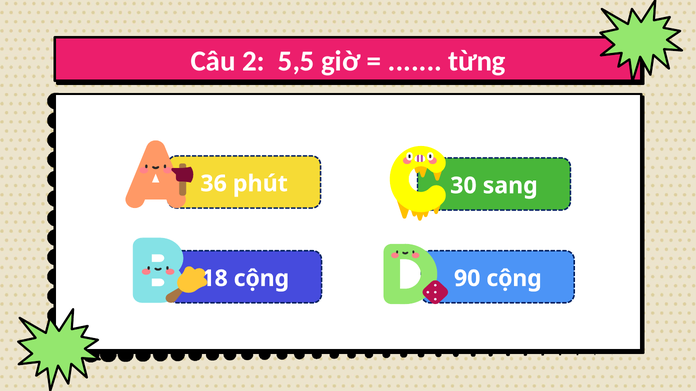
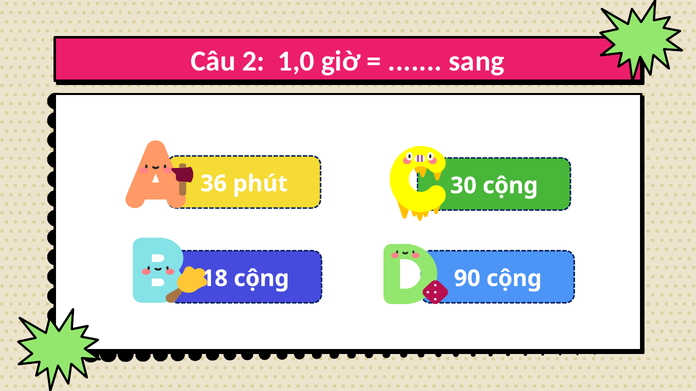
5,5: 5,5 -> 1,0 (296, 61)
từng: từng -> sang (477, 61)
30 sang: sang -> cộng (510, 186)
